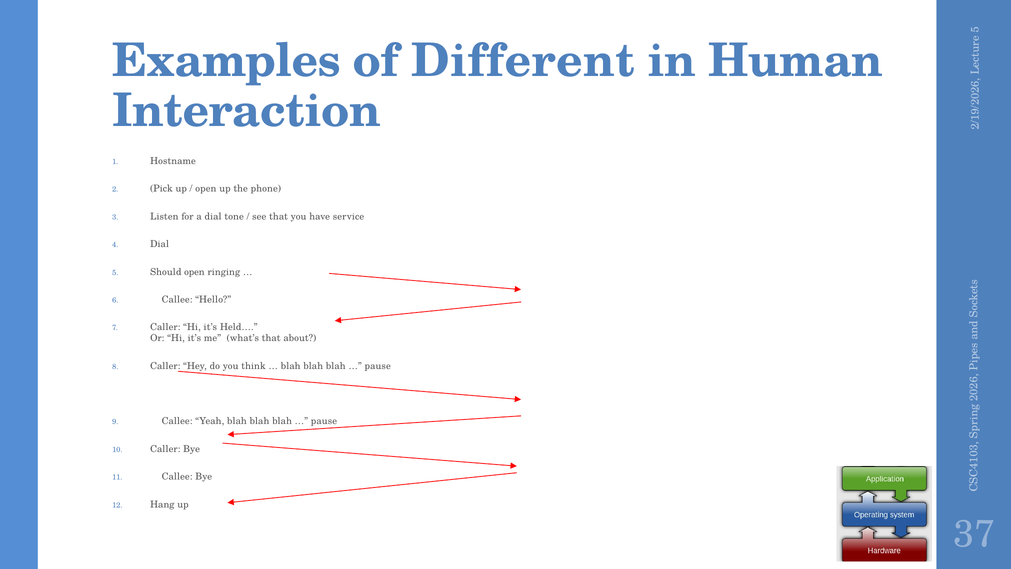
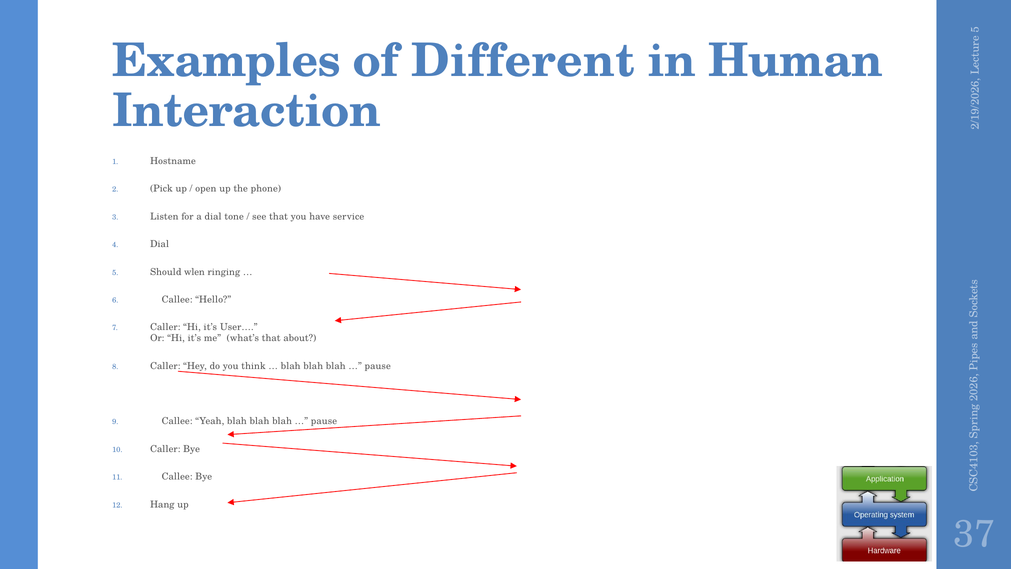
Should open: open -> wlen (194, 272)
Held…: Held… -> User… (239, 327)
